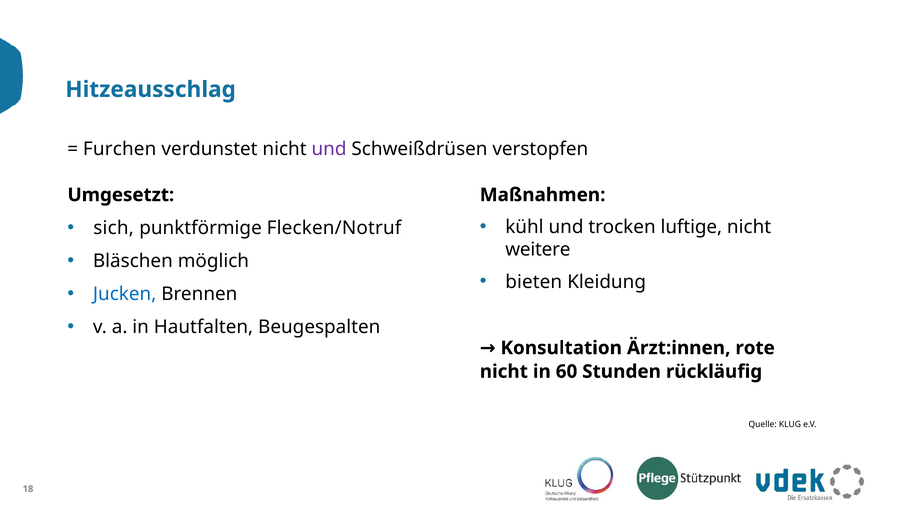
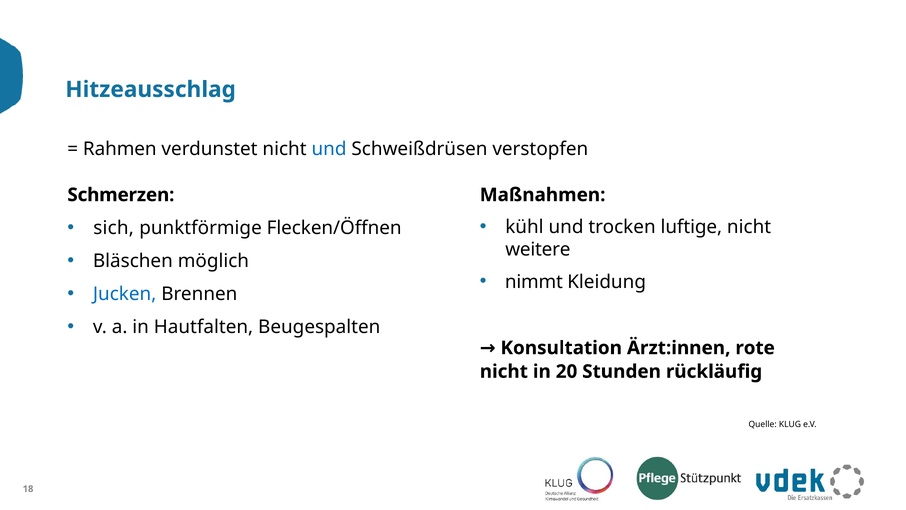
Furchen: Furchen -> Rahmen (120, 149)
und colour: purple -> blue (329, 149)
Umgesetzt: Umgesetzt -> Schmerzen (121, 195)
Flecken/Notruf: Flecken/Notruf -> Flecken/Öffnen (334, 228)
bieten: bieten -> nimmt (534, 282)
60: 60 -> 20 (567, 371)
